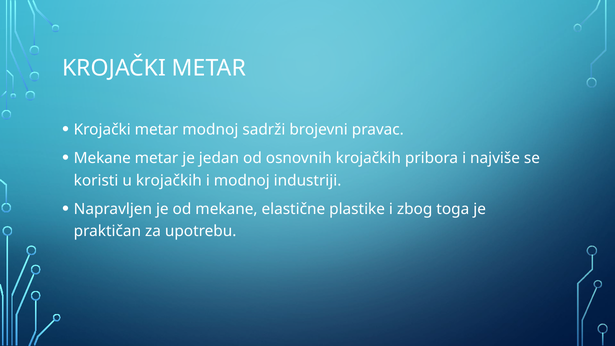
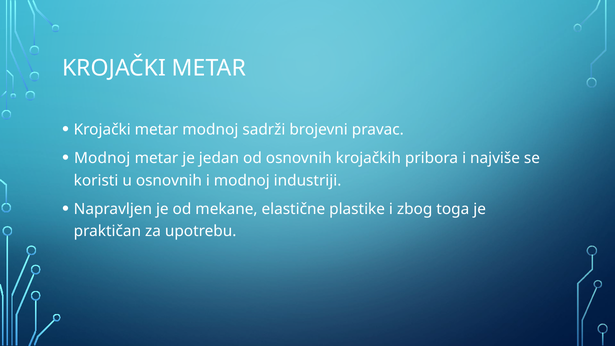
Mekane: Mekane -> Modnoj (102, 158)
u krojačkih: krojačkih -> osnovnih (169, 180)
